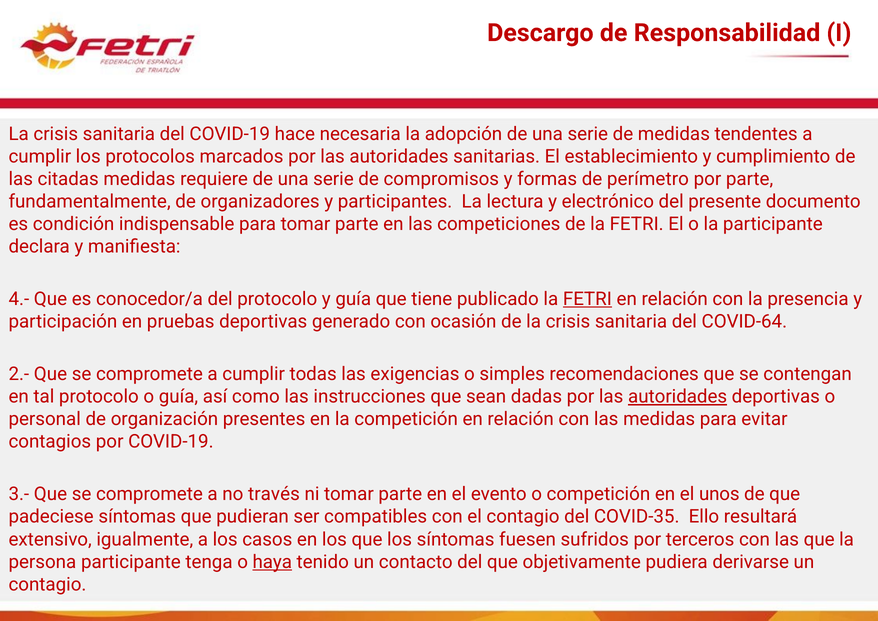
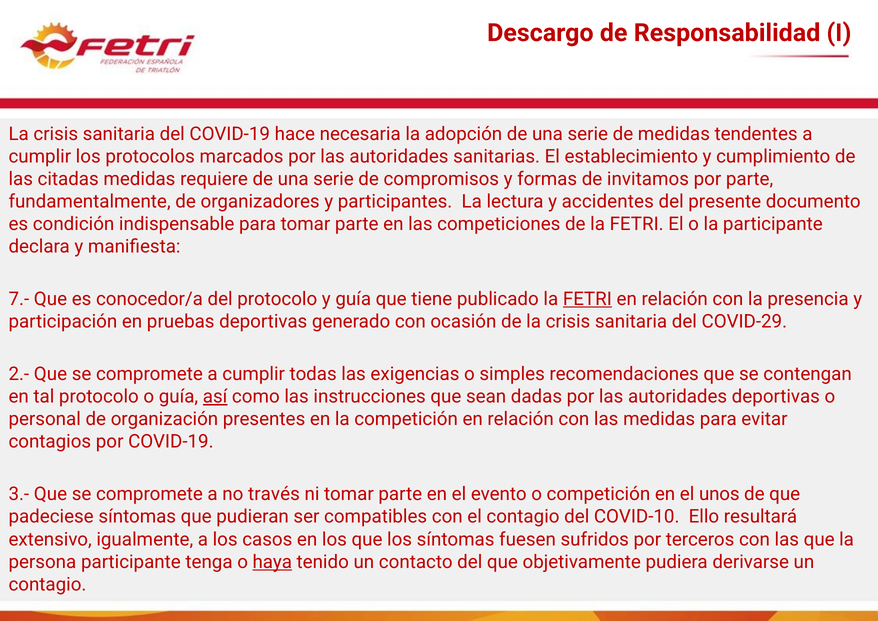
perímetro: perímetro -> invitamos (648, 179)
electrónico: electrónico -> accidentes (608, 202)
4.-: 4.- -> 7.- (19, 299)
COVID-64: COVID-64 -> COVID-29 (744, 322)
así underline: none -> present (215, 397)
autoridades underline: present -> none (678, 397)
COVID-35: COVID-35 -> COVID-10 (637, 517)
